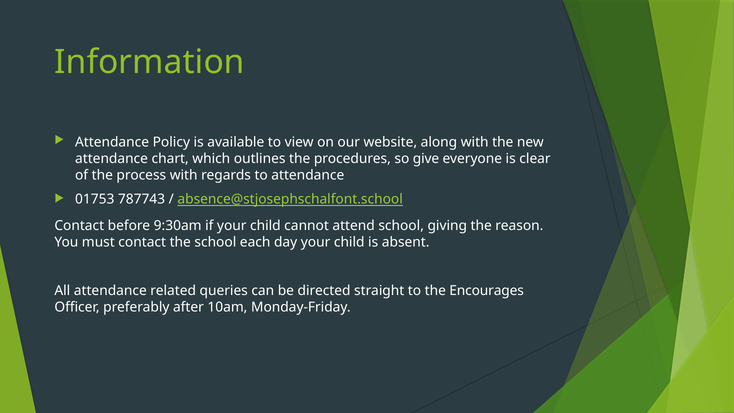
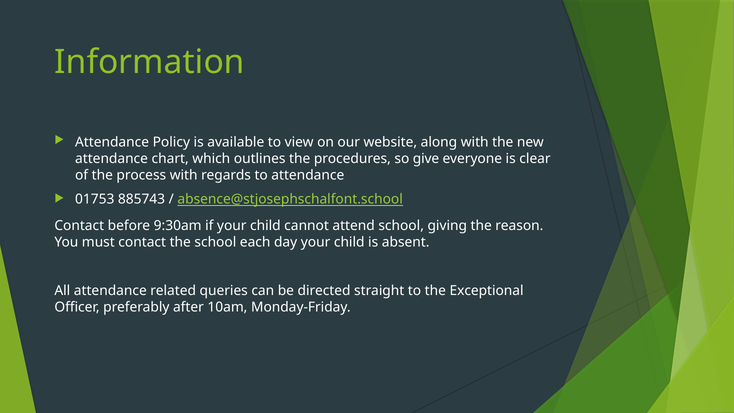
787743: 787743 -> 885743 (142, 199)
Encourages: Encourages -> Exceptional (487, 290)
